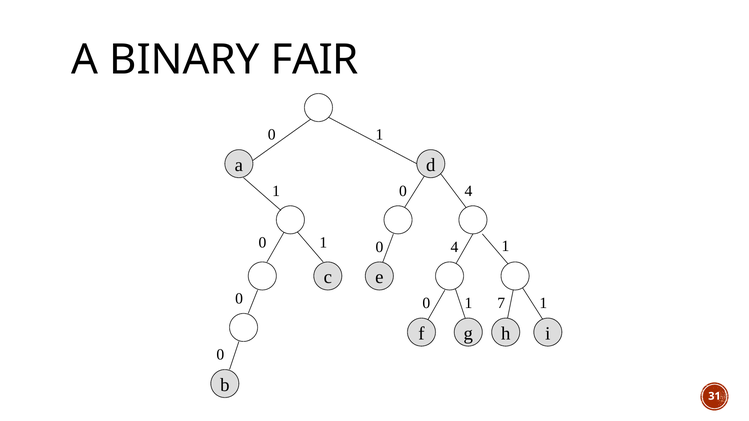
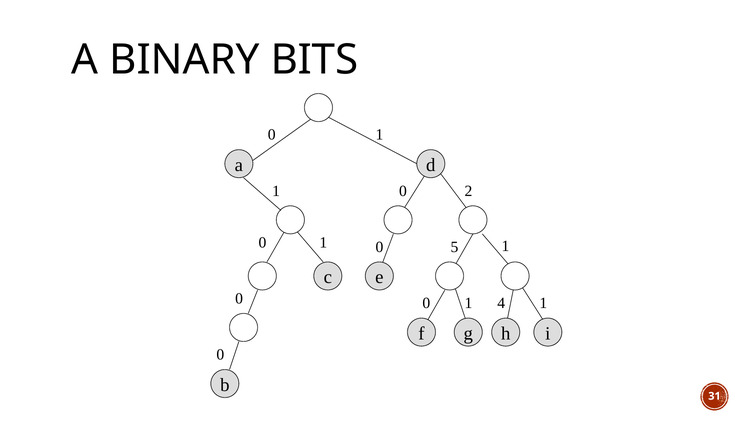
FAIR: FAIR -> BITS (314, 60)
1 4: 4 -> 2 (468, 191)
0 4: 4 -> 5 (454, 247)
7: 7 -> 4 (501, 303)
